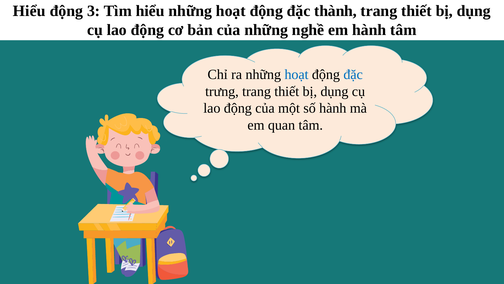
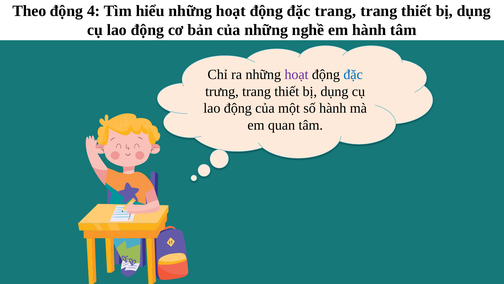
Hiểu: Hiểu -> Theo (29, 11)
3: 3 -> 4 (94, 11)
đặc thành: thành -> trang (335, 11)
hoạt colour: blue -> purple (297, 75)
